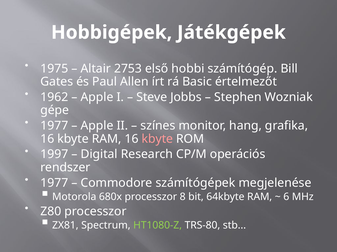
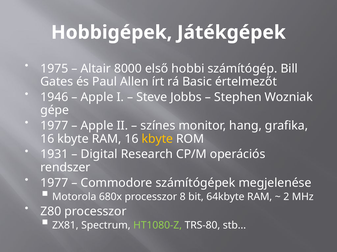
2753: 2753 -> 8000 (128, 69)
1962: 1962 -> 1946 (54, 97)
kbyte colour: pink -> yellow (157, 139)
1997: 1997 -> 1931 (54, 155)
6: 6 -> 2 (286, 197)
